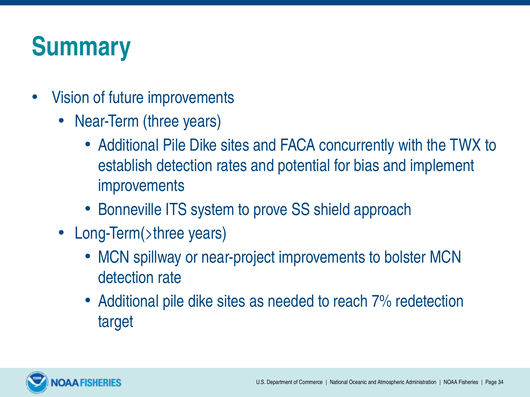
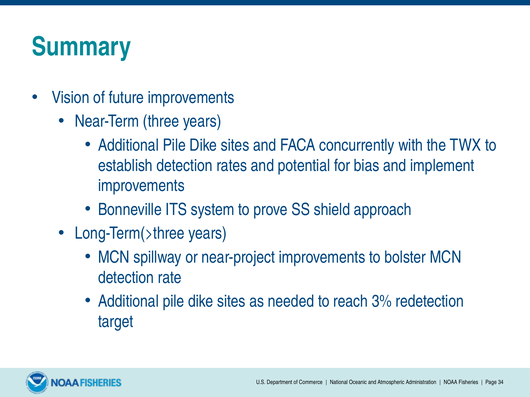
7%: 7% -> 3% (382, 302)
